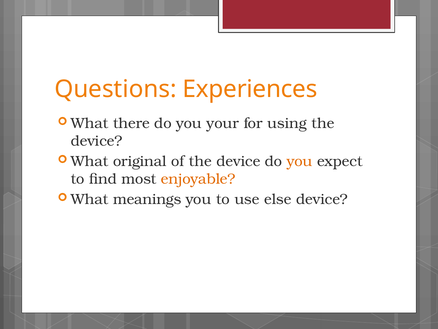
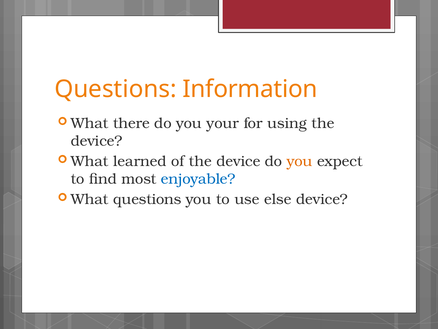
Experiences: Experiences -> Information (250, 89)
original: original -> learned (140, 161)
enjoyable colour: orange -> blue (198, 179)
What meanings: meanings -> questions (147, 199)
